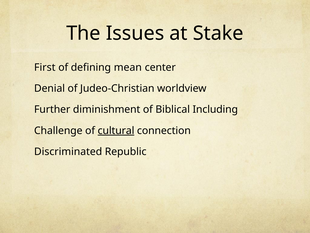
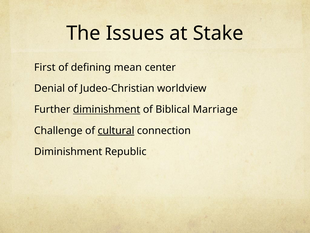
diminishment underline: none -> present (107, 109)
Including: Including -> Marriage (215, 109)
Discriminated: Discriminated -> Diminishment (68, 151)
